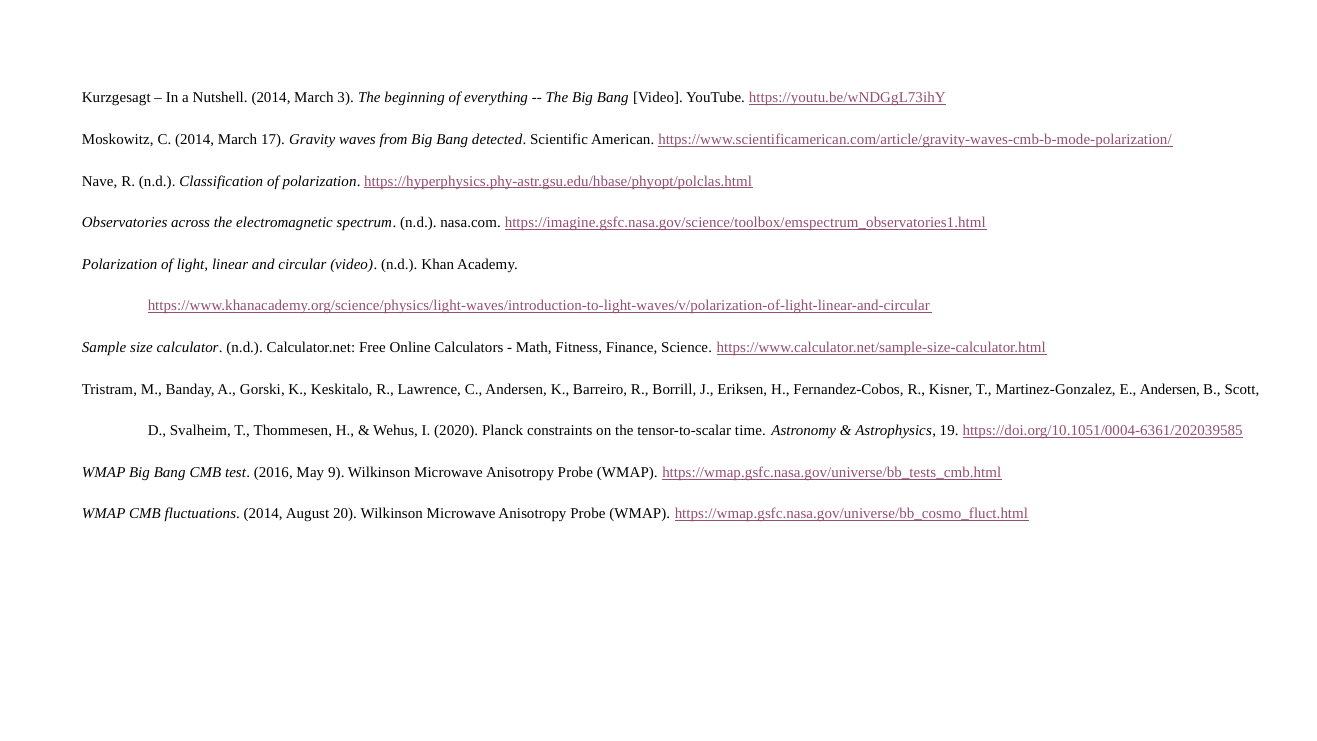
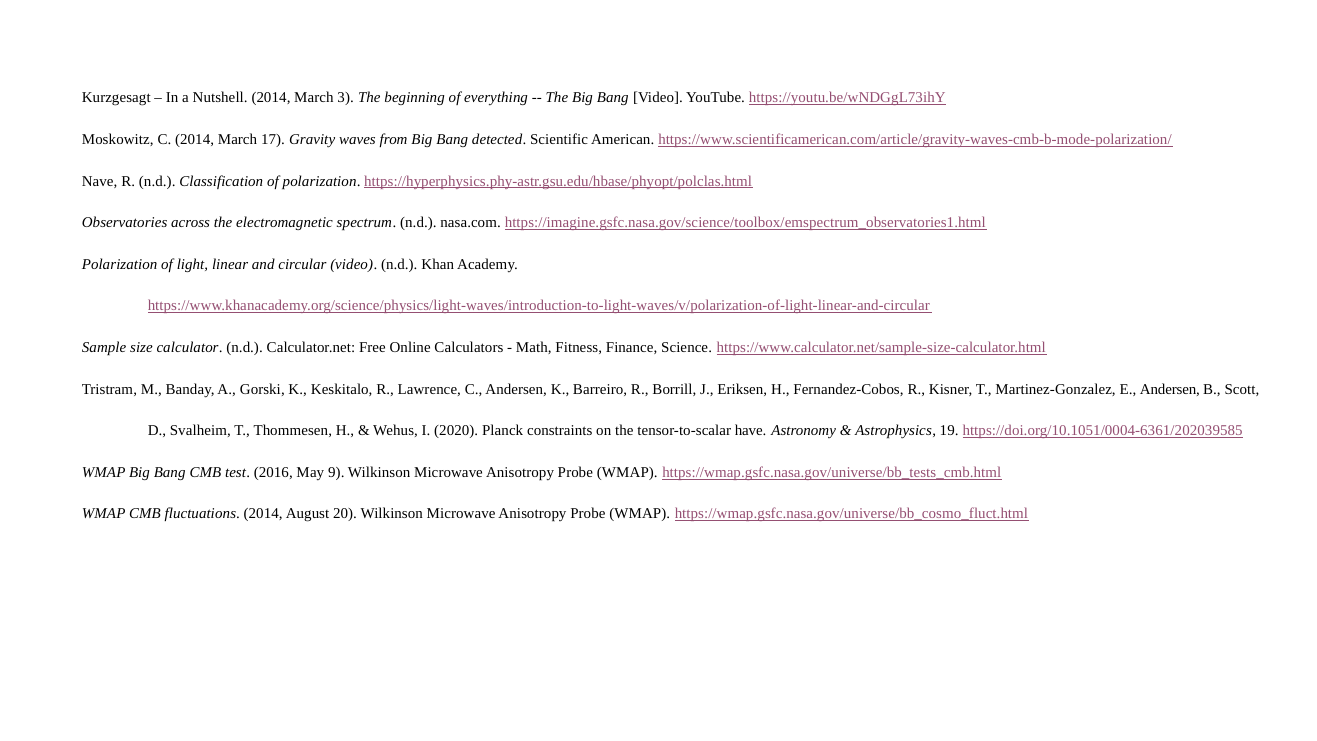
time: time -> have (751, 431)
